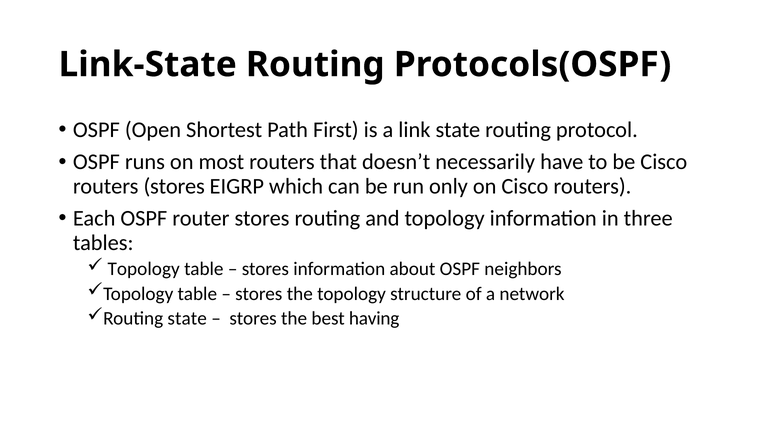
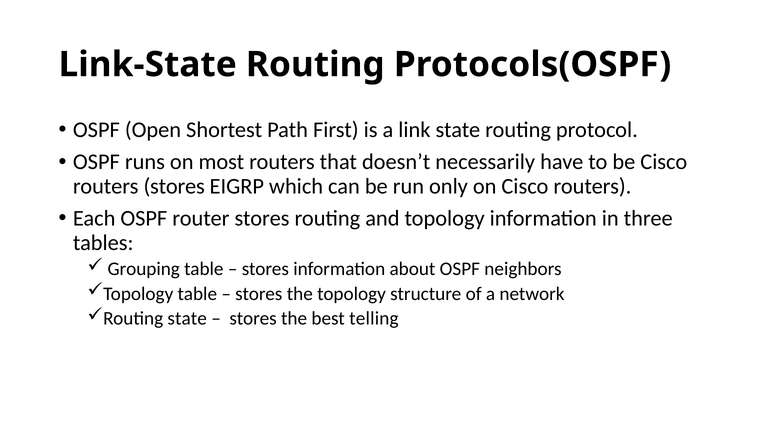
Topology: Topology -> Grouping (144, 269)
having: having -> telling (374, 319)
